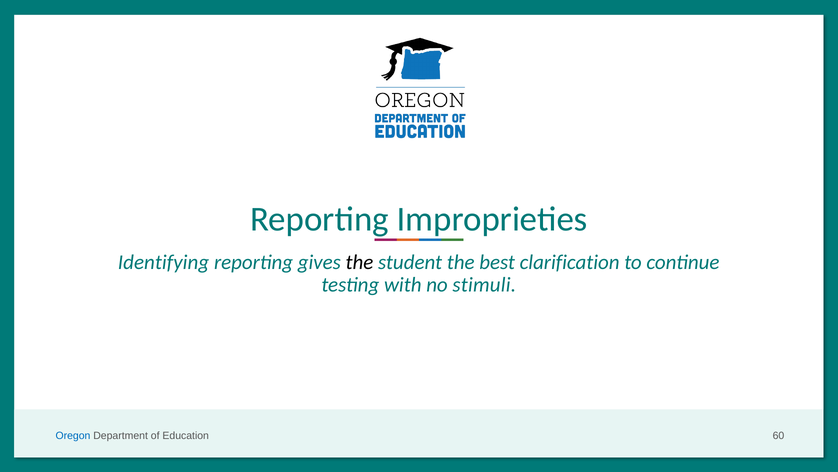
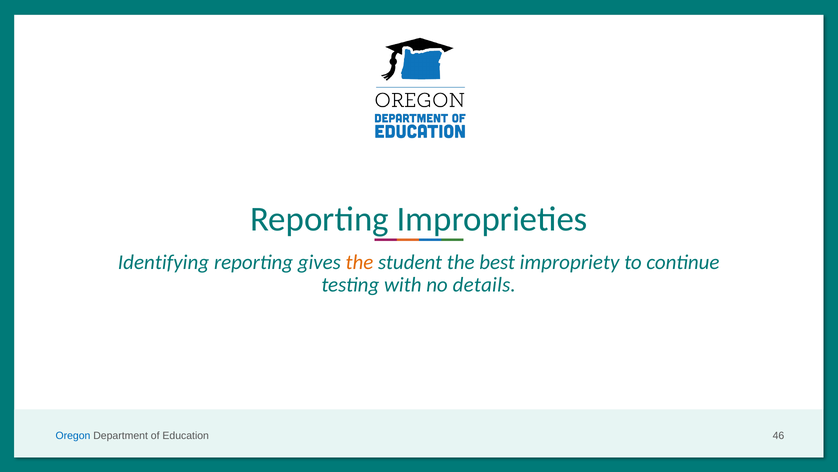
the colour: black -> orange (359, 262)
clarification: clarification -> impropriety (570, 262)
stimuli: stimuli -> details (484, 285)
60: 60 -> 46 (778, 435)
